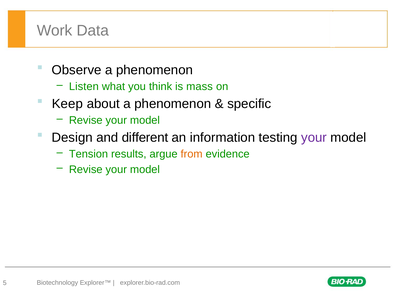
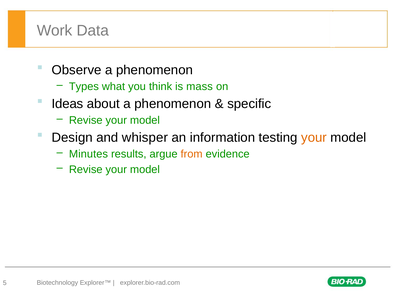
Listen: Listen -> Types (84, 87)
Keep: Keep -> Ideas (67, 104)
different: different -> whisper (145, 138)
your colour: purple -> orange (314, 138)
Tension: Tension -> Minutes (88, 154)
